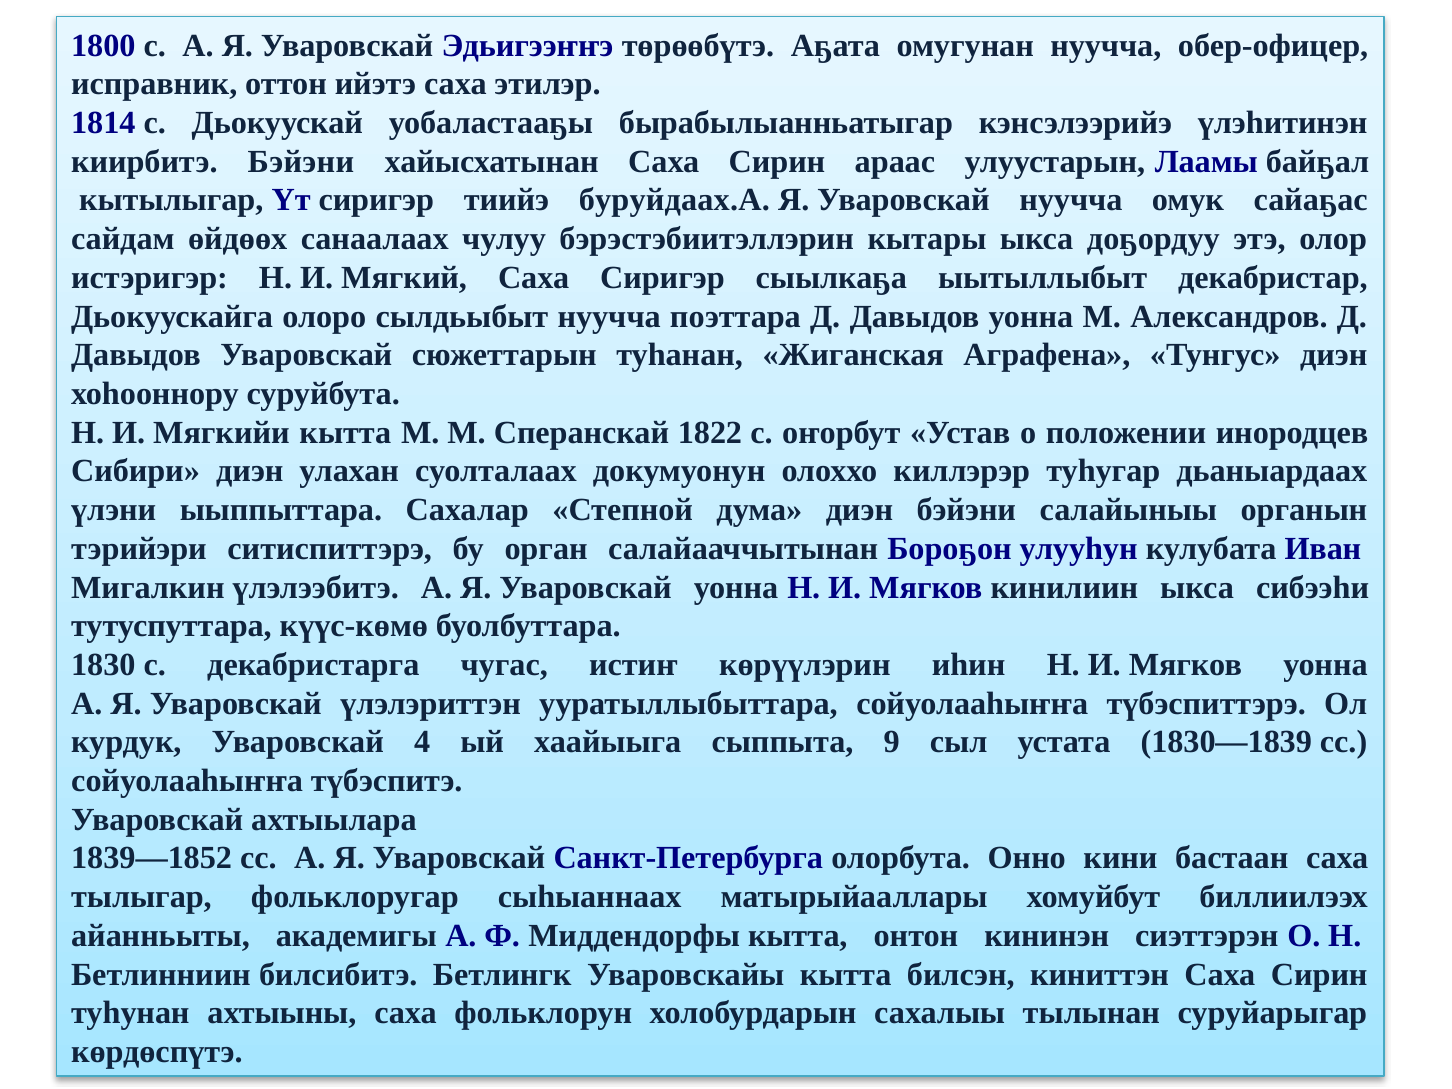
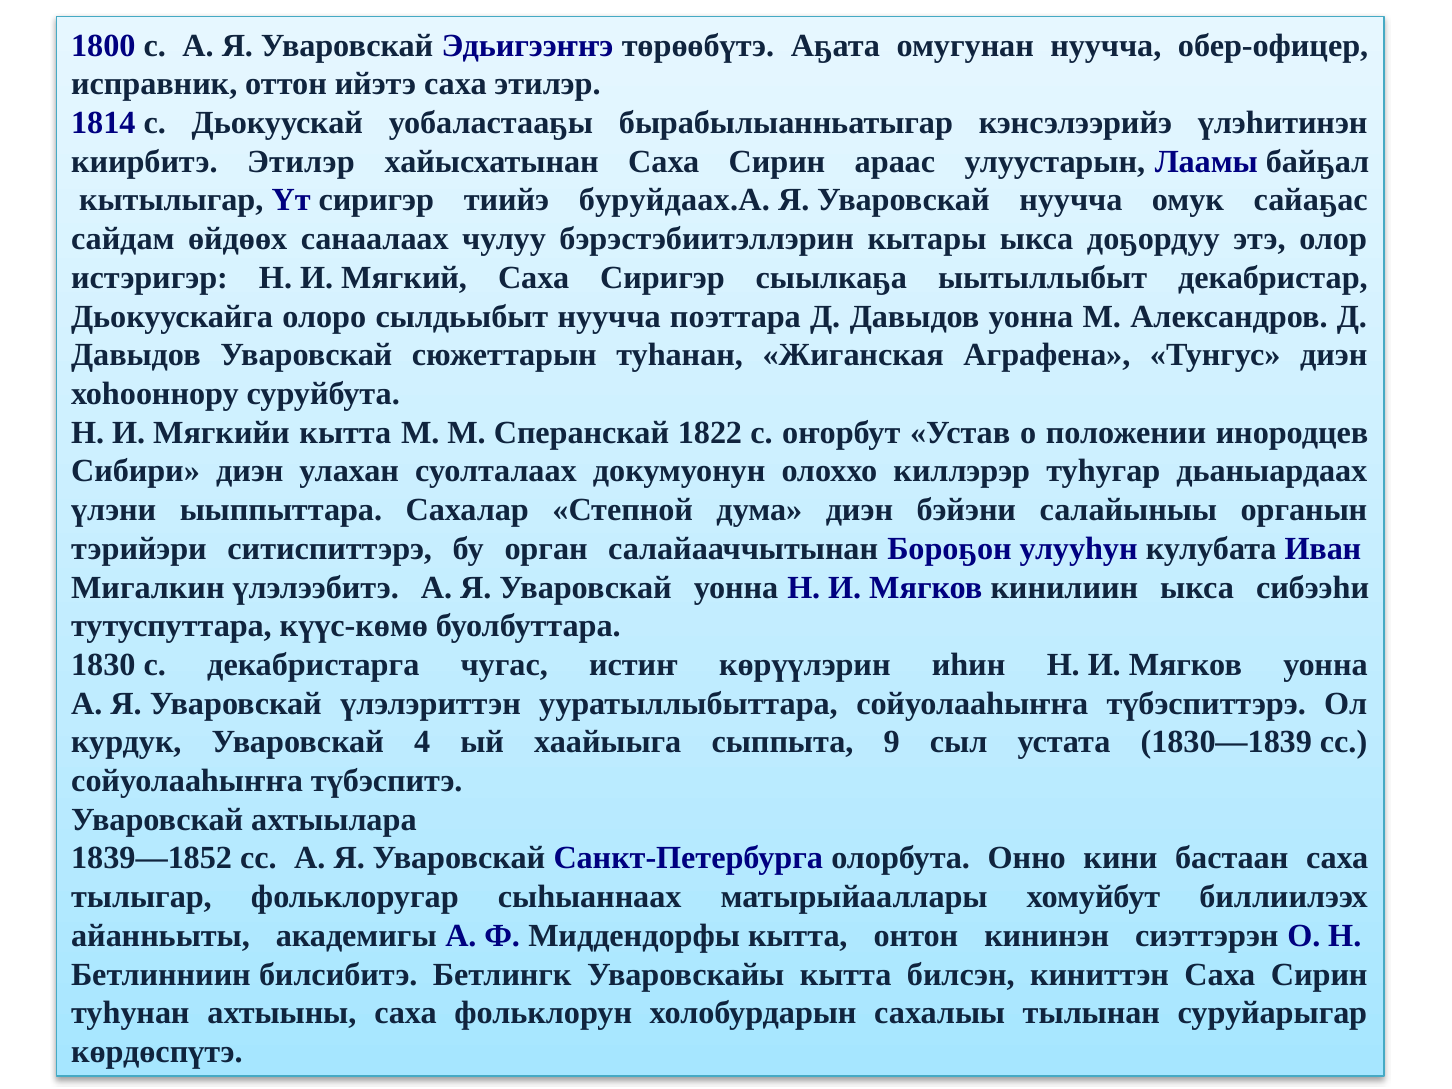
киирбитэ Бэйэни: Бэйэни -> Этилэр (301, 162)
